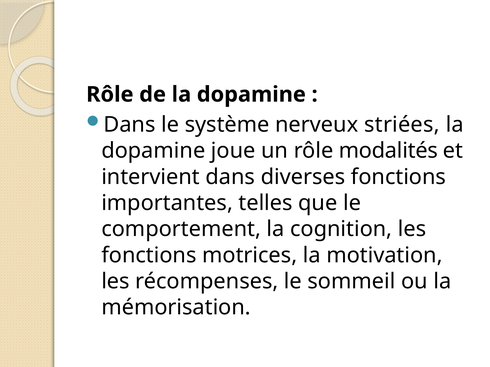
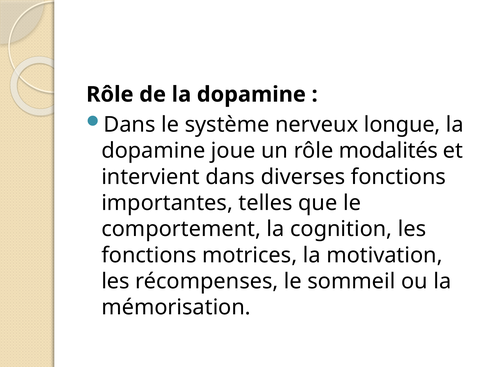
striées: striées -> longue (402, 125)
